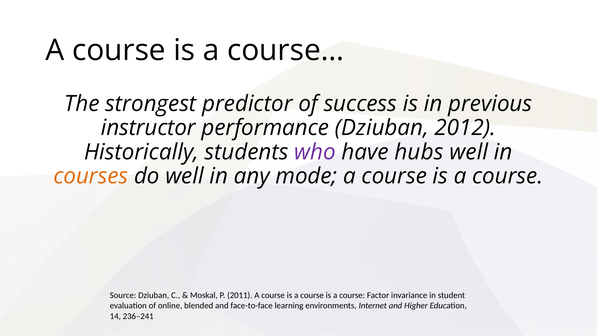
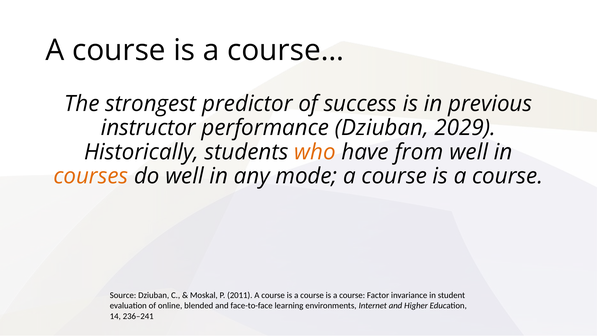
2012: 2012 -> 2029 (465, 128)
who colour: purple -> orange (315, 152)
hubs: hubs -> from (419, 152)
